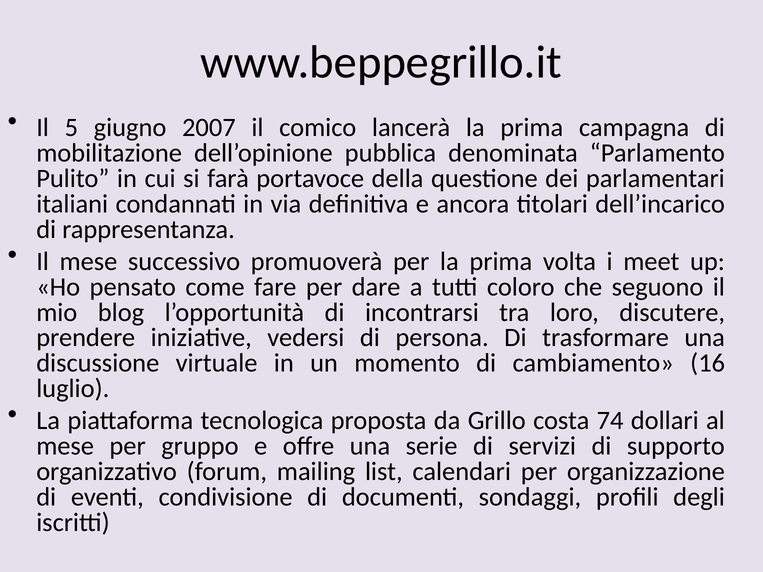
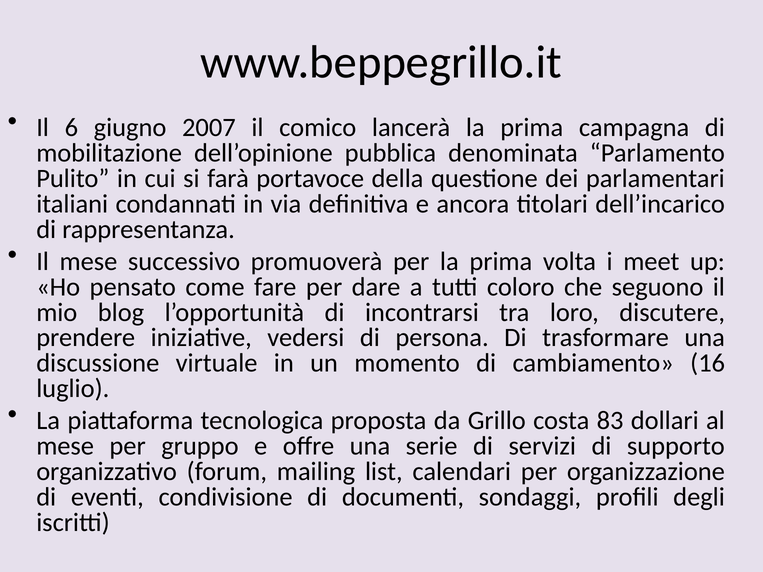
5: 5 -> 6 (71, 128)
74: 74 -> 83 (610, 421)
